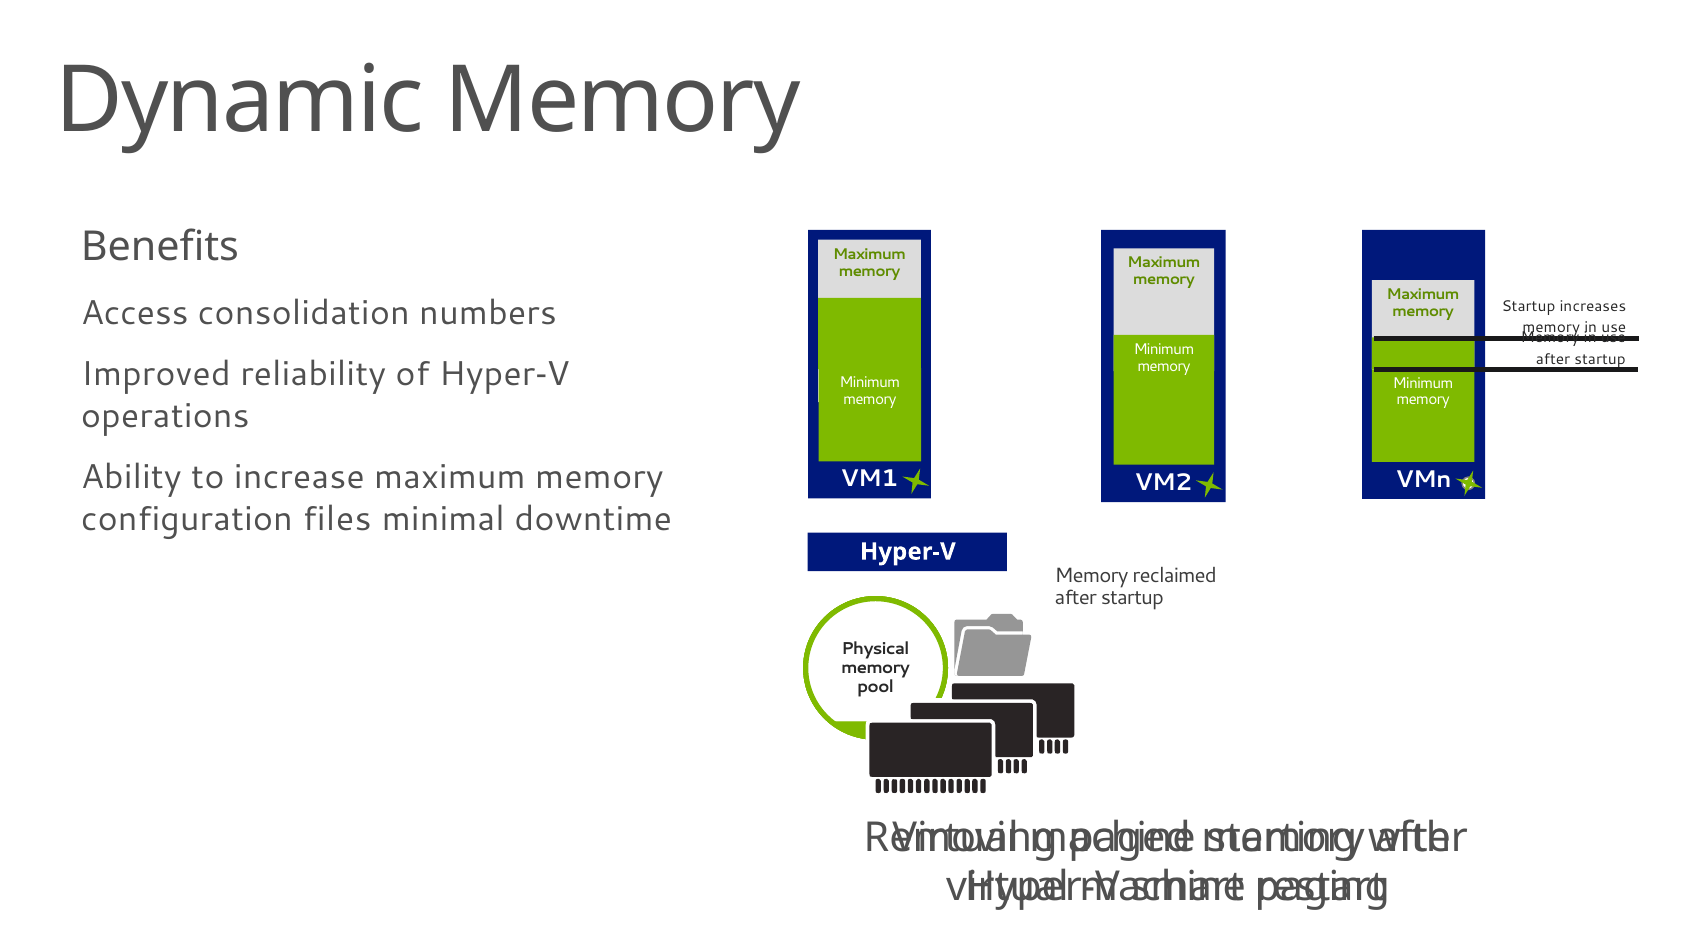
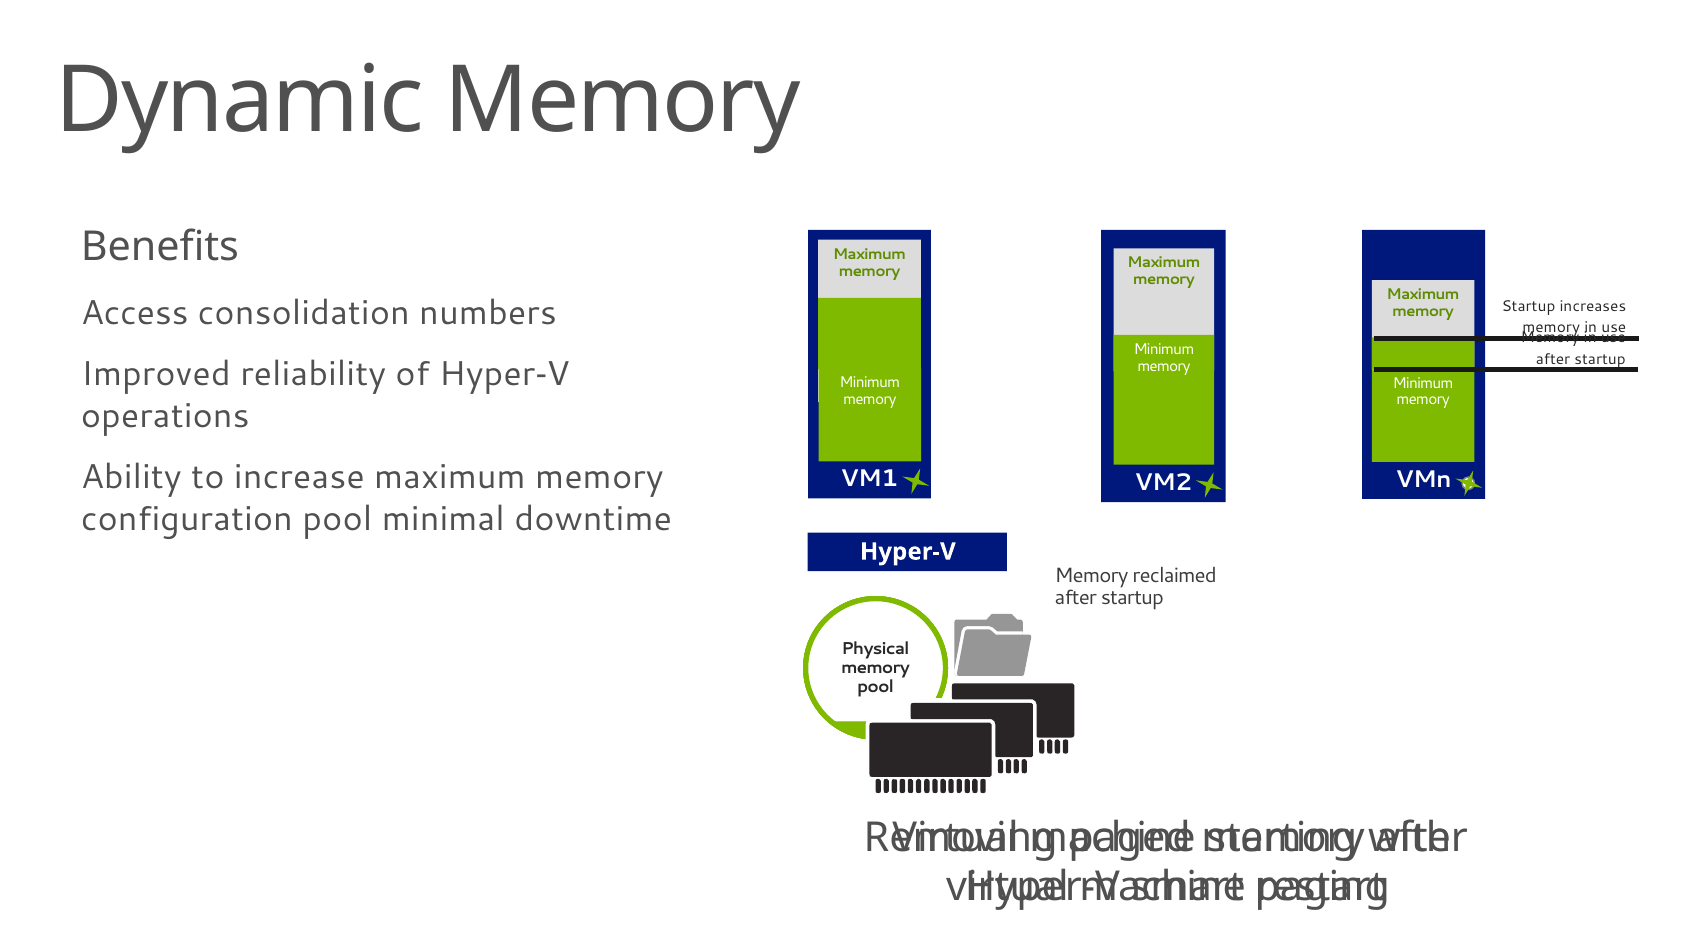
configuration files: files -> pool (337, 519)
